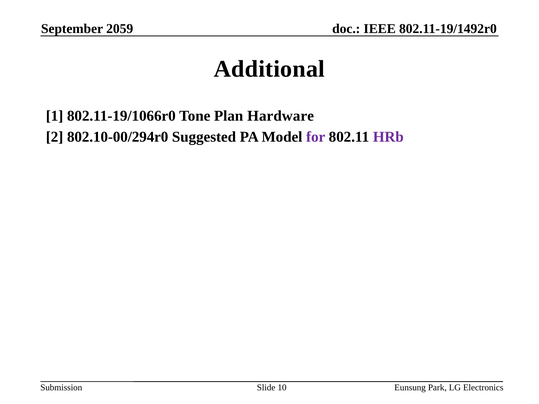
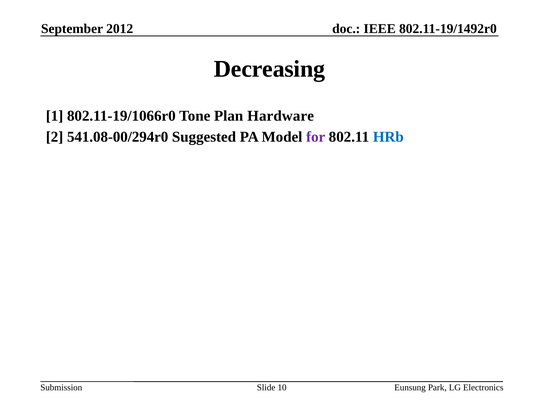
2059: 2059 -> 2012 (120, 29)
Additional: Additional -> Decreasing (270, 69)
802.10-00/294r0: 802.10-00/294r0 -> 541.08-00/294r0 (118, 137)
HRb colour: purple -> blue (388, 137)
